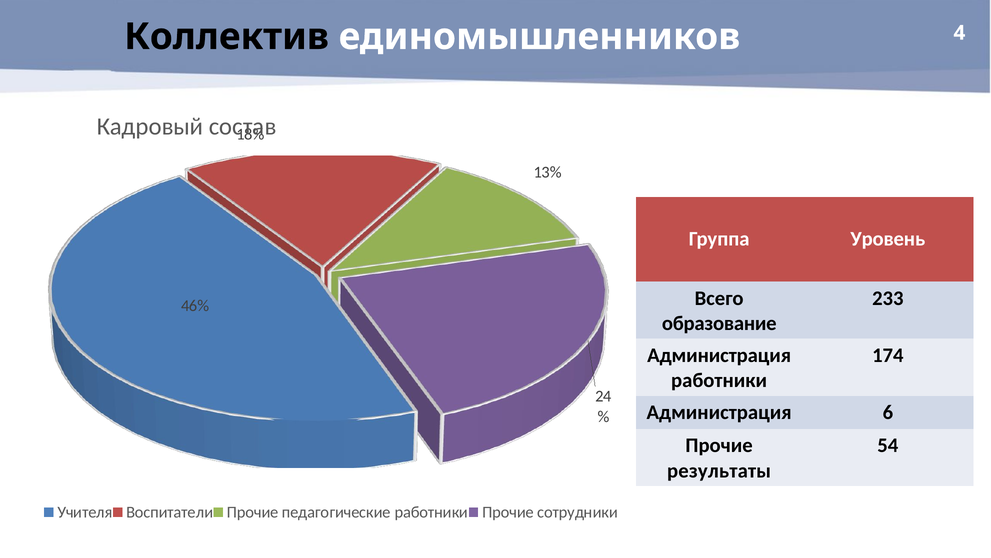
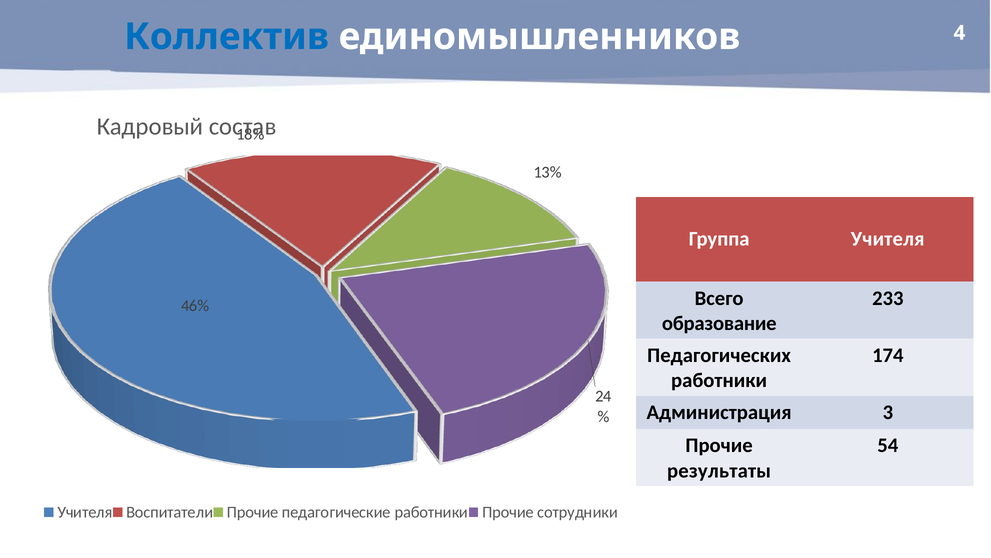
Коллектив colour: black -> blue (227, 37)
Группа Уровень: Уровень -> Учителя (888, 239)
Администрация: Администрация -> Педагогических (719, 355)
6: 6 -> 3 (888, 412)
